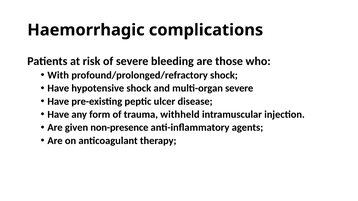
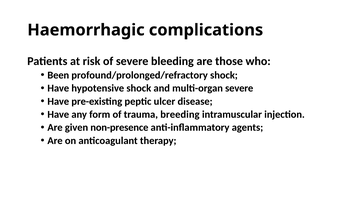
With: With -> Been (58, 75)
withheld: withheld -> breeding (180, 115)
